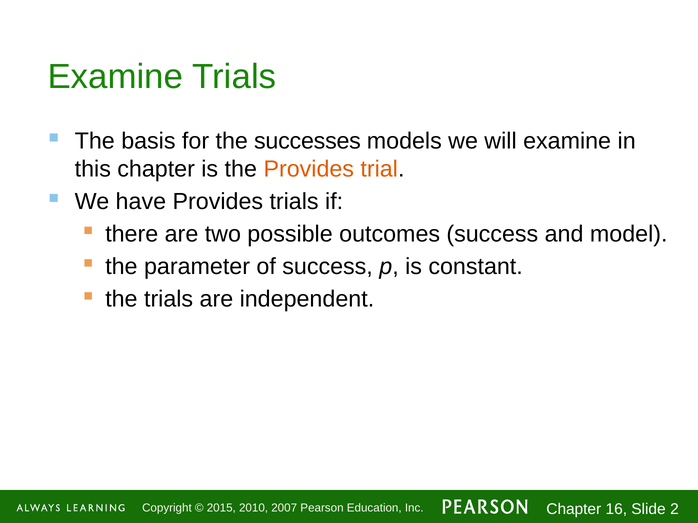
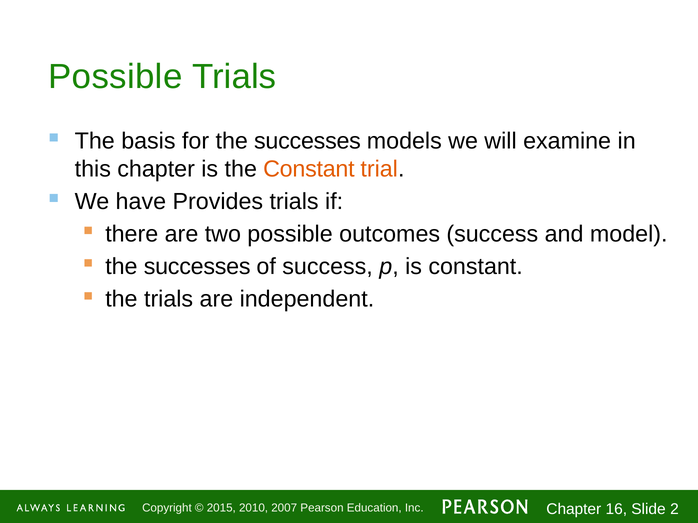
Examine: Examine -> Possible (115, 77)
the Provides: Provides -> Constant (309, 169)
parameter: parameter -> successes (197, 267)
